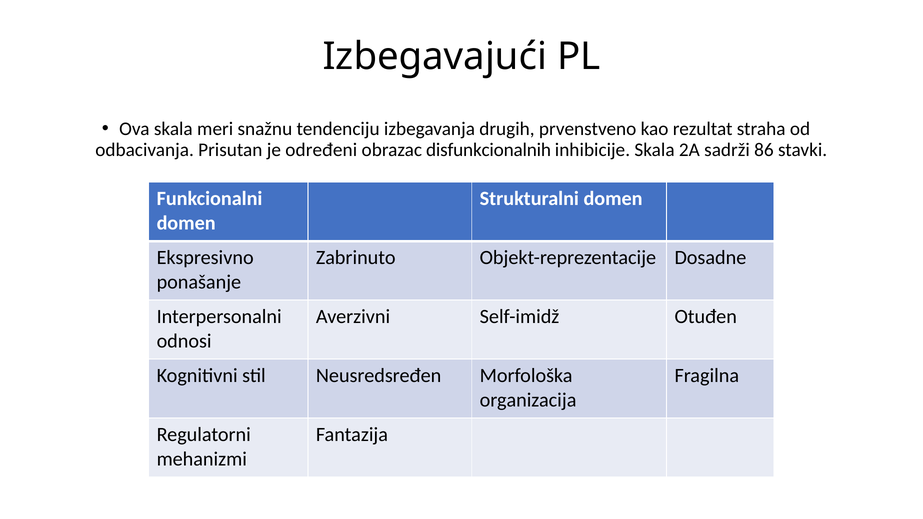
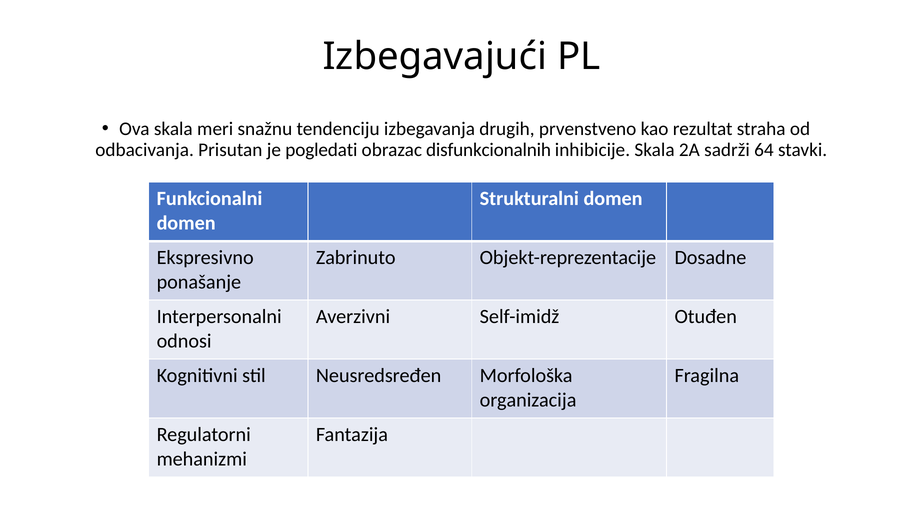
određeni: određeni -> pogledati (321, 150)
86: 86 -> 64 (764, 150)
